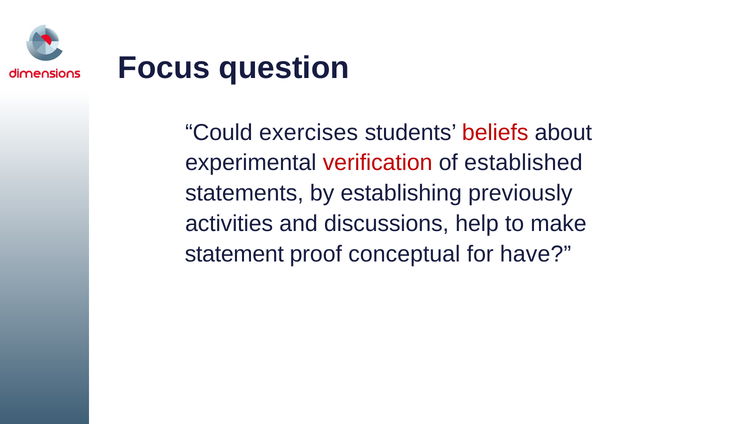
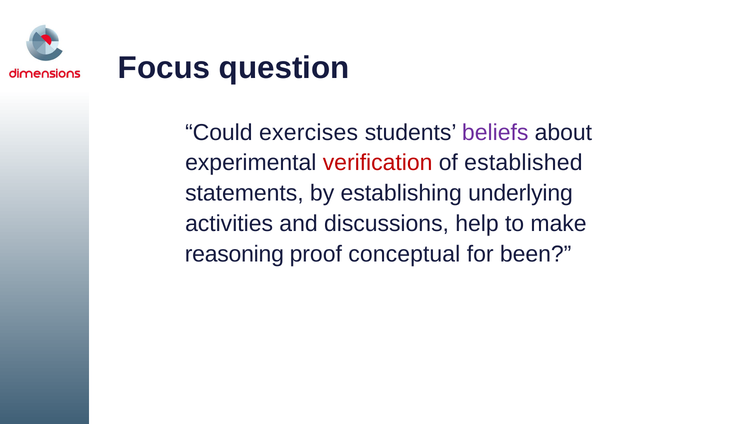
beliefs colour: red -> purple (495, 132)
previously: previously -> underlying (521, 193)
statement: statement -> reasoning (234, 254)
have: have -> been (536, 254)
